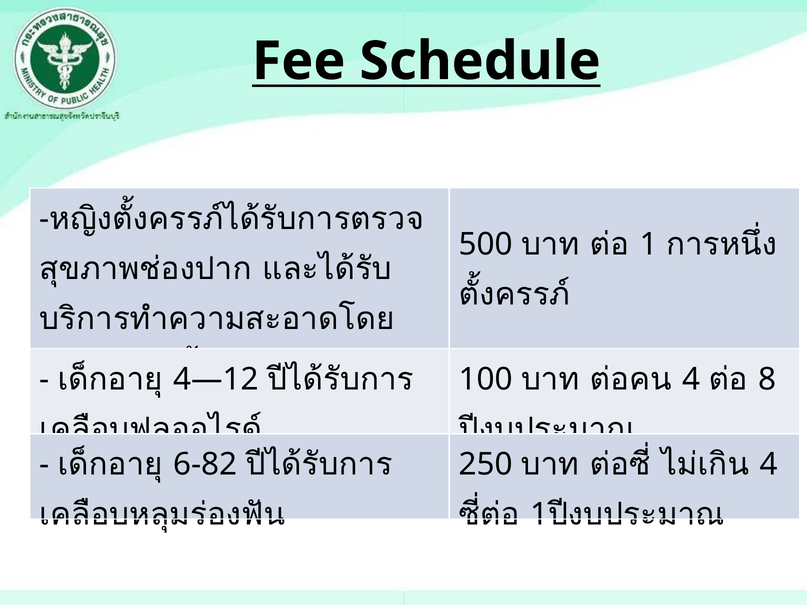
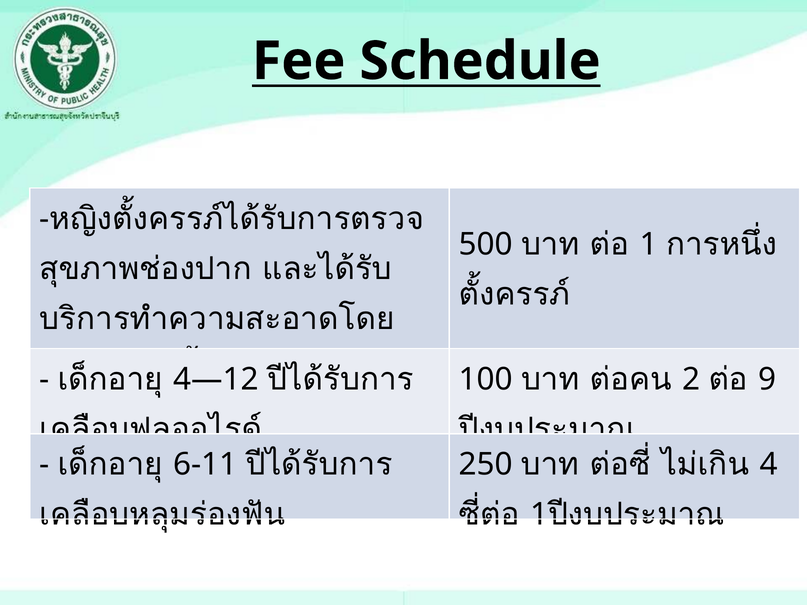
4: 4 -> 2 (691, 379)
8: 8 -> 9 (767, 379)
6-82: 6-82 -> 6-11 (205, 464)
